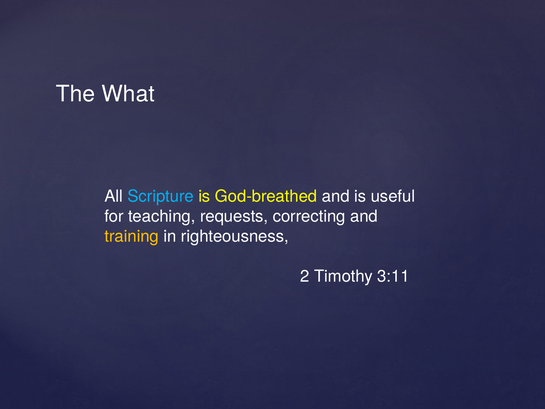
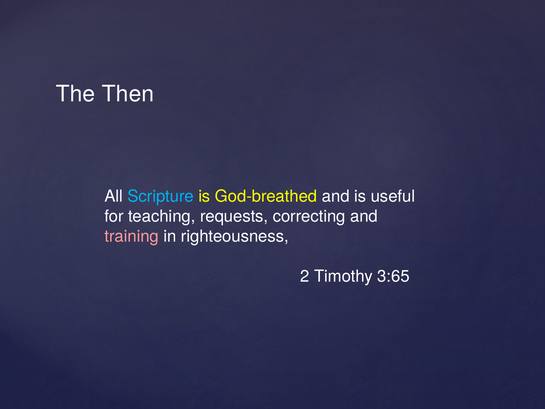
What: What -> Then (128, 94)
training colour: yellow -> pink (132, 236)
3:11: 3:11 -> 3:65 (393, 276)
